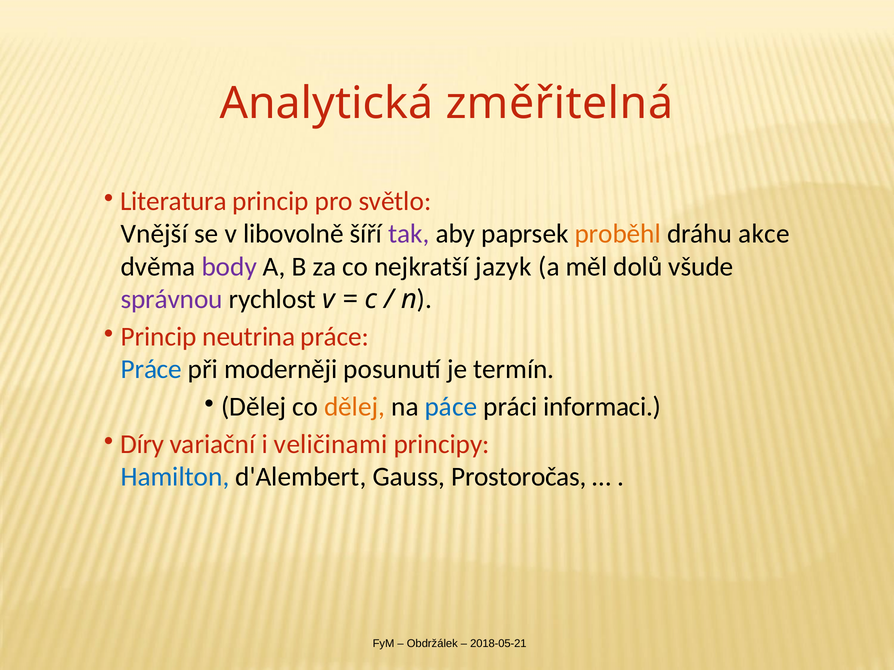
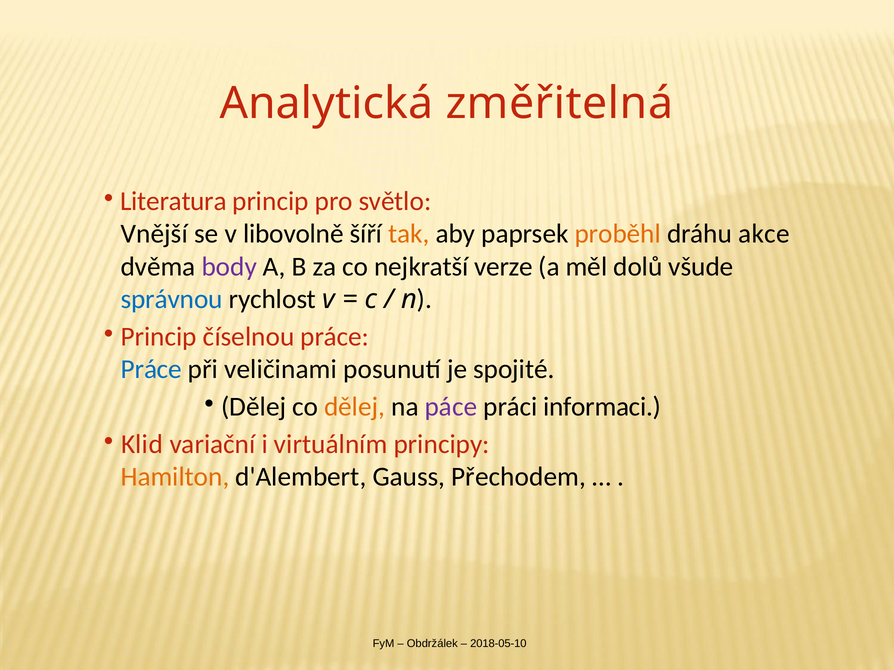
tak colour: purple -> orange (409, 234)
jazyk: jazyk -> verze (504, 267)
správnou colour: purple -> blue (172, 300)
neutrina: neutrina -> číselnou (249, 337)
moderněji: moderněji -> veličinami (281, 370)
termín: termín -> spojité (514, 370)
páce colour: blue -> purple (451, 407)
Díry: Díry -> Klid (142, 445)
veličinami: veličinami -> virtuálním (331, 445)
Hamilton colour: blue -> orange (175, 477)
Prostoročas: Prostoročas -> Přechodem (519, 477)
2018-05-21: 2018-05-21 -> 2018-05-10 (498, 644)
